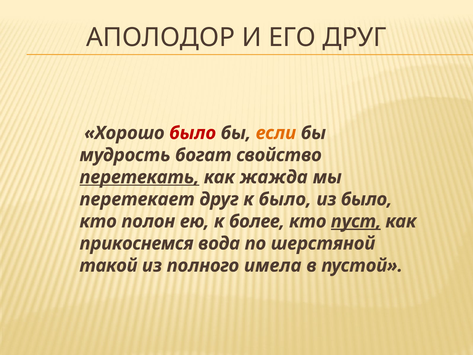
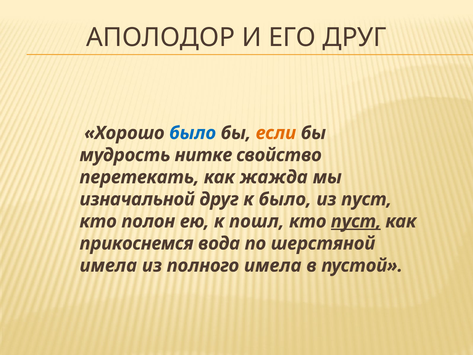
было colour: red -> blue (193, 133)
богат: богат -> нитке (203, 155)
перетекать underline: present -> none (139, 177)
перетекает: перетекает -> изначальной (137, 199)
из было: было -> пуст (367, 199)
более: более -> пошл (257, 221)
такой: такой -> имела (108, 265)
